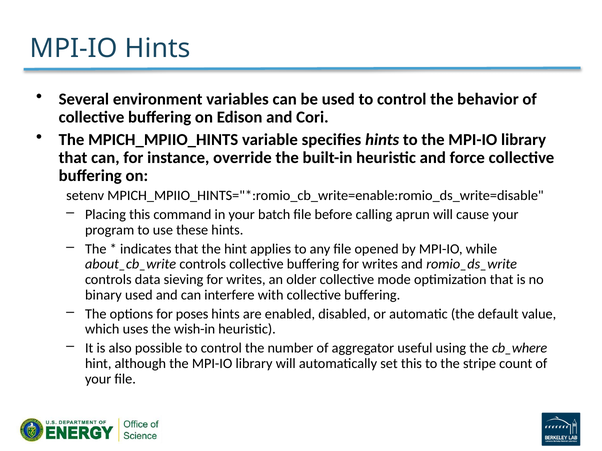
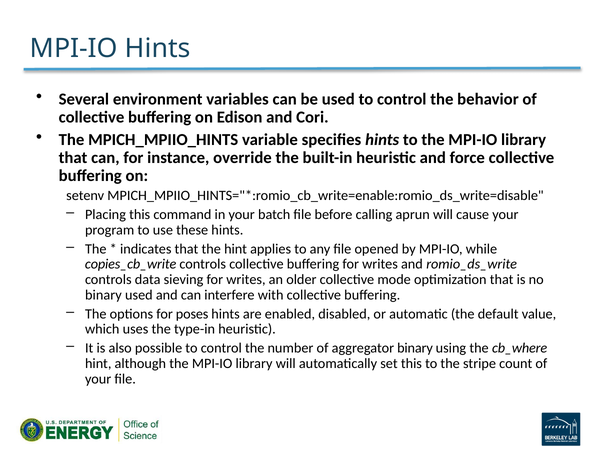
about_cb_write: about_cb_write -> copies_cb_write (131, 265)
wish-in: wish-in -> type-in (195, 330)
aggregator useful: useful -> binary (415, 349)
